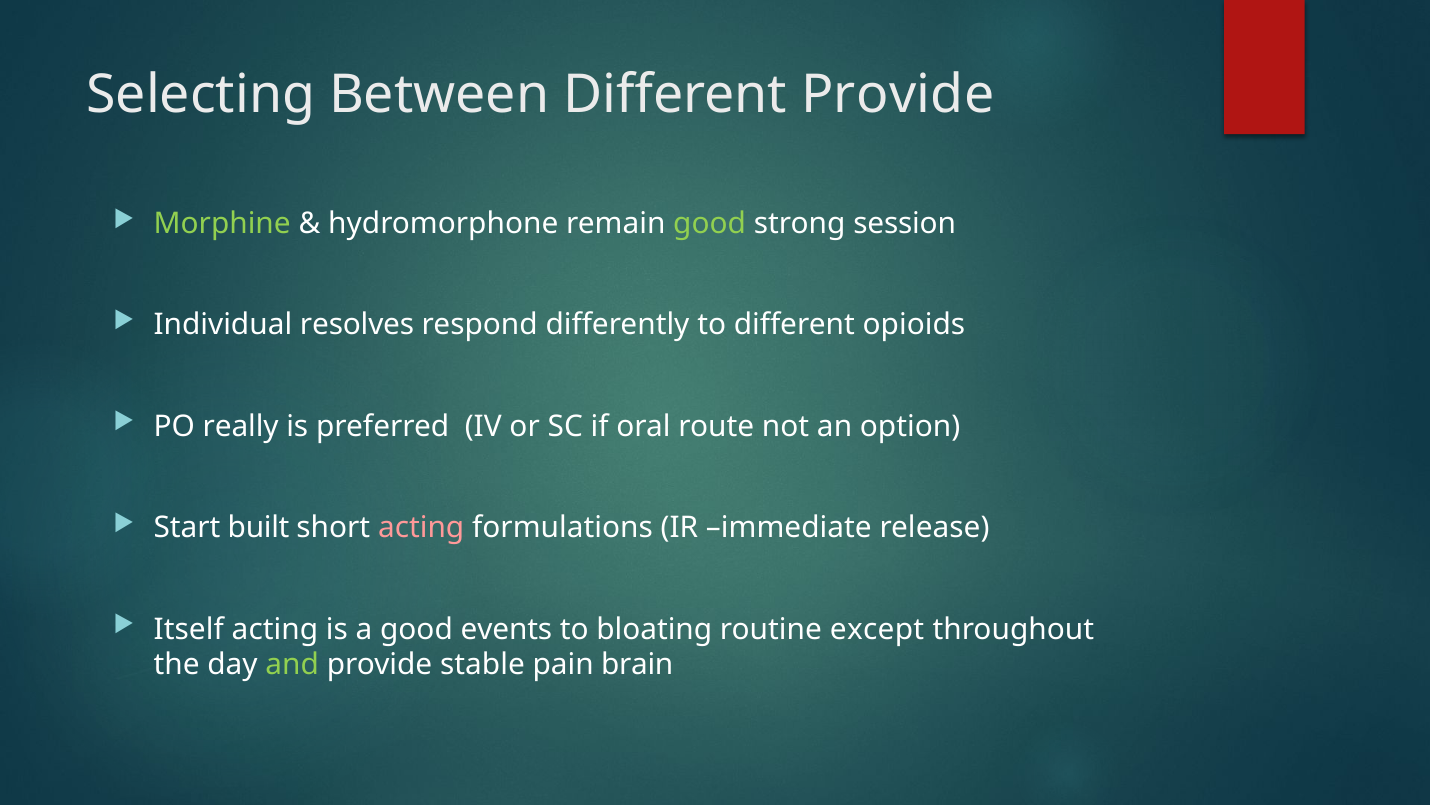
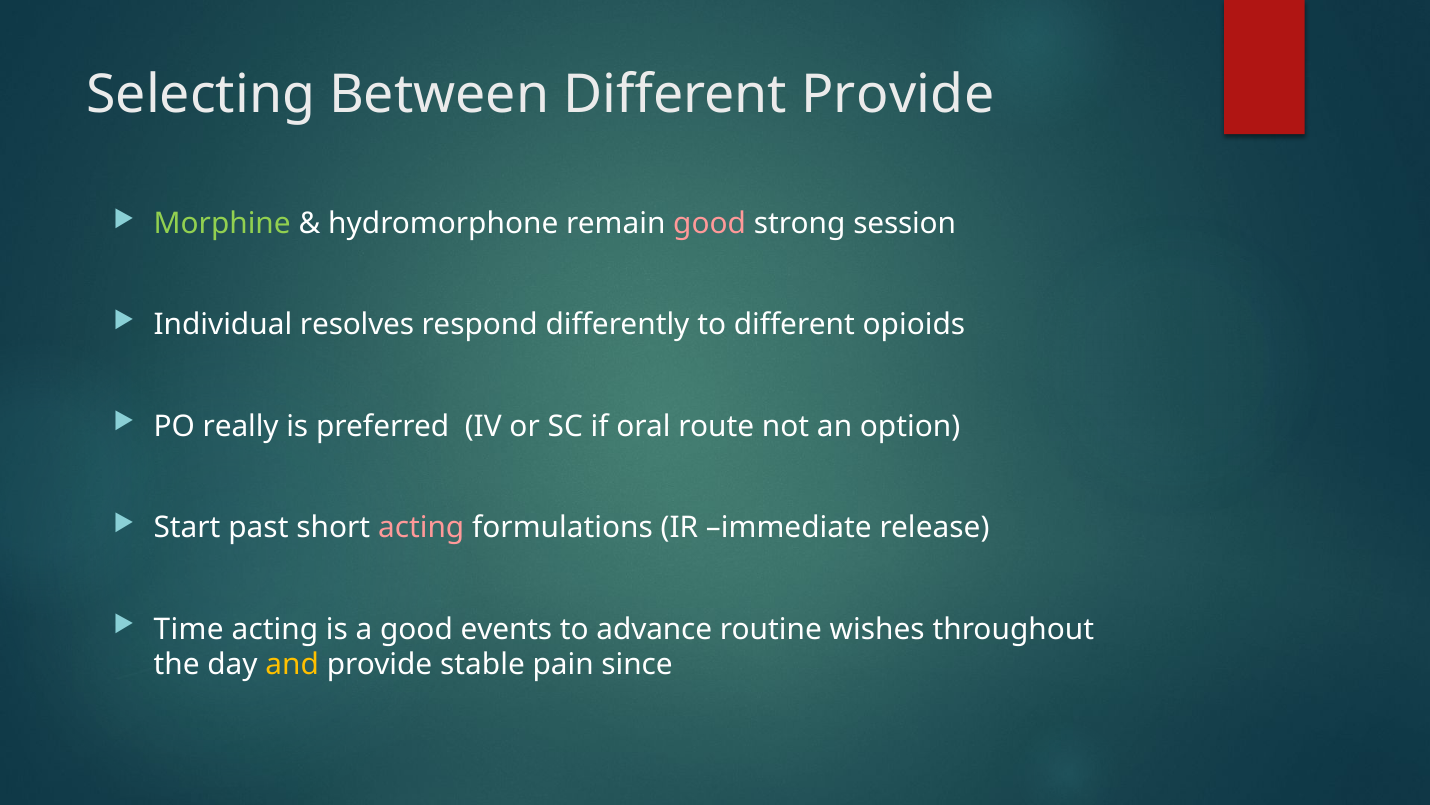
good colour: light green -> pink (710, 223)
built: built -> past (258, 527)
Itself: Itself -> Time (189, 629)
bloating: bloating -> advance (654, 629)
except: except -> wishes (877, 629)
and colour: light green -> yellow (292, 665)
brain: brain -> since (637, 665)
